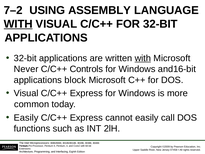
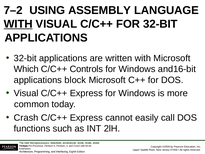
with underline: present -> none (143, 58)
Never: Never -> Which (26, 69)
Easily: Easily -> Crash (26, 118)
